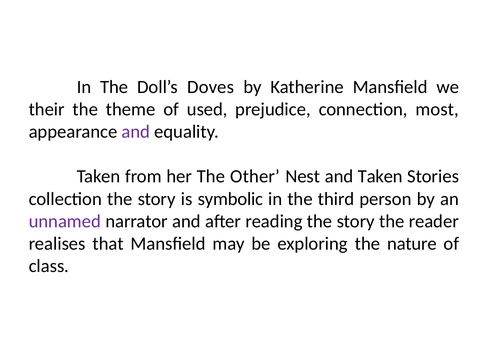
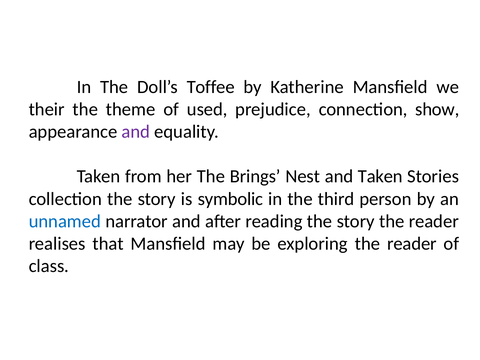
Doves: Doves -> Toffee (211, 87)
most: most -> show (437, 109)
Other: Other -> Brings (255, 177)
unnamed colour: purple -> blue (65, 221)
exploring the nature: nature -> reader (412, 244)
